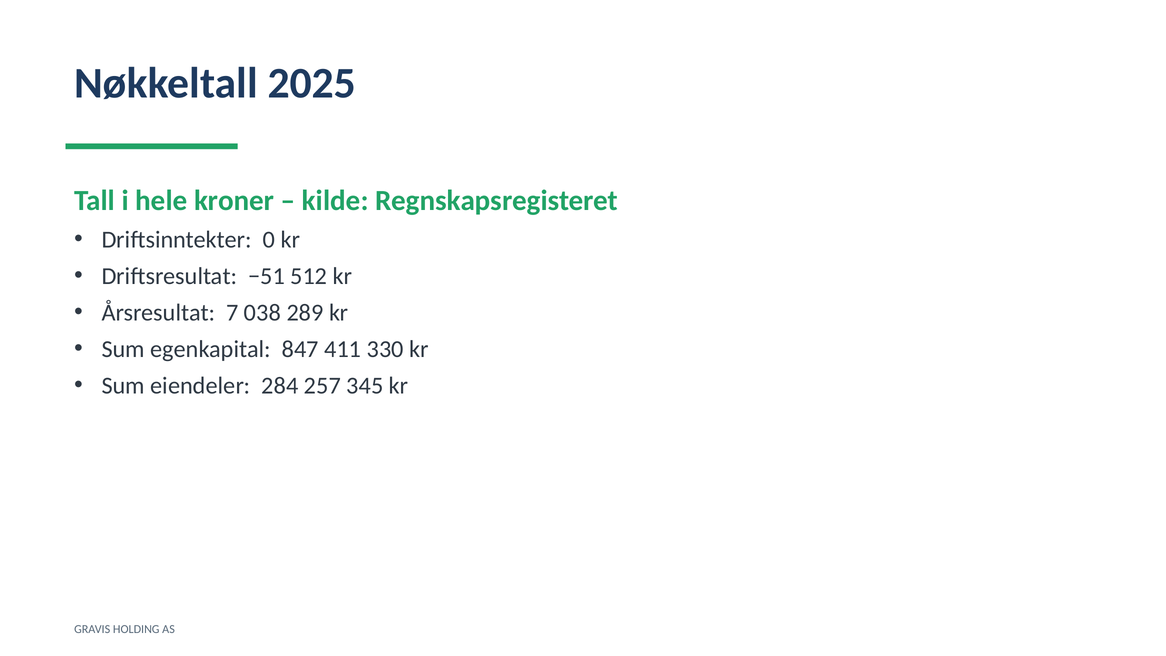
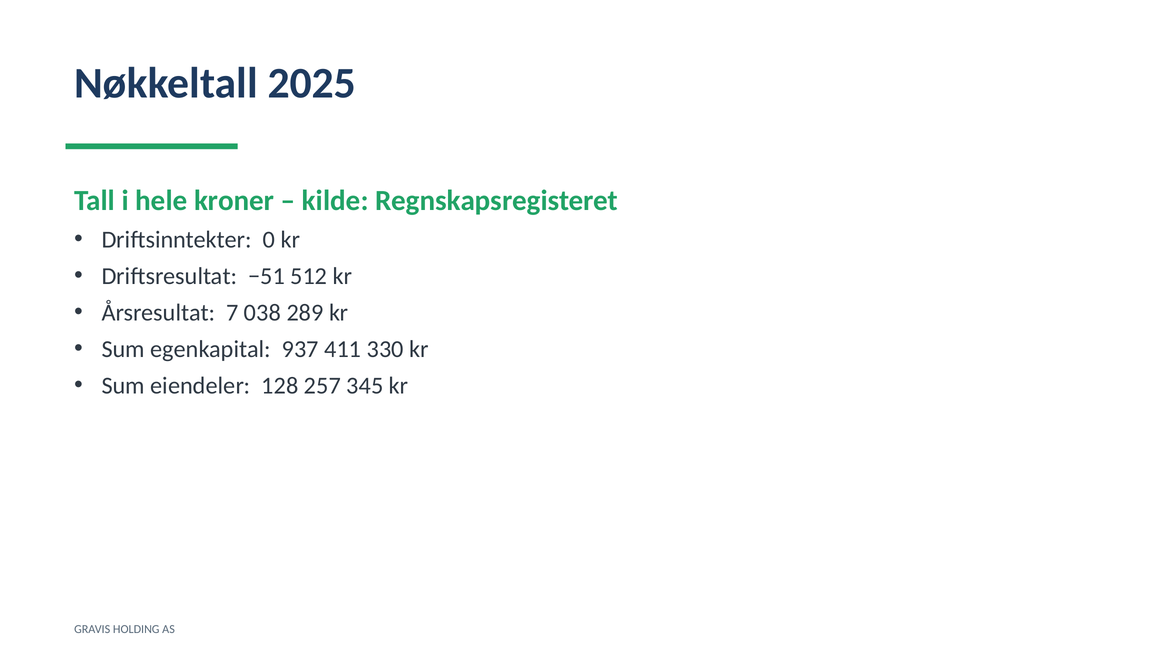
847: 847 -> 937 (300, 349)
284: 284 -> 128 (280, 386)
